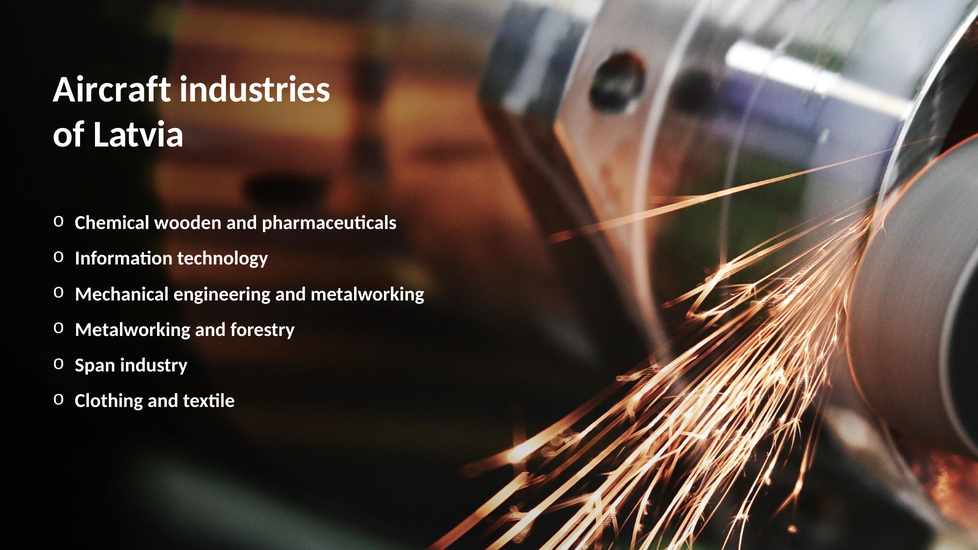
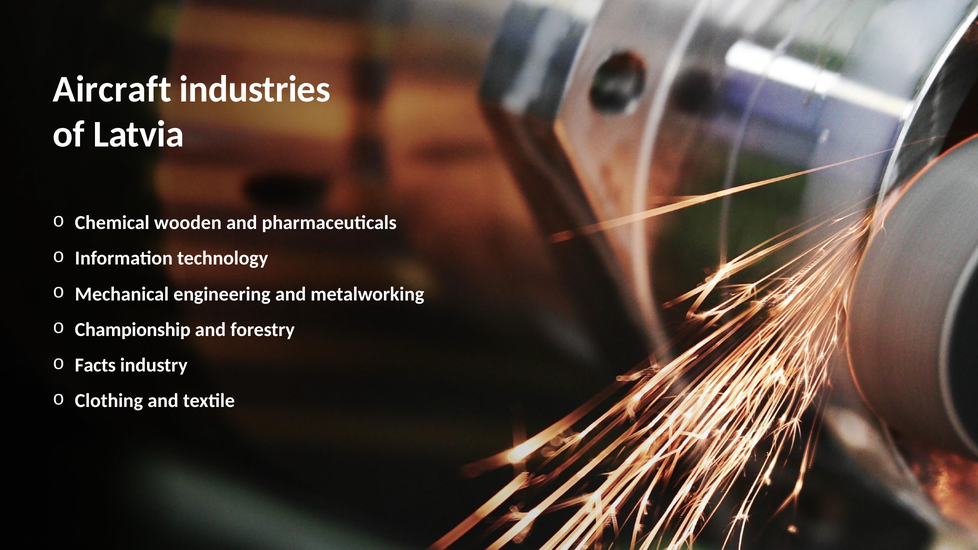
Metalworking: Metalworking -> Championship (133, 330)
Span: Span -> Facts (95, 365)
